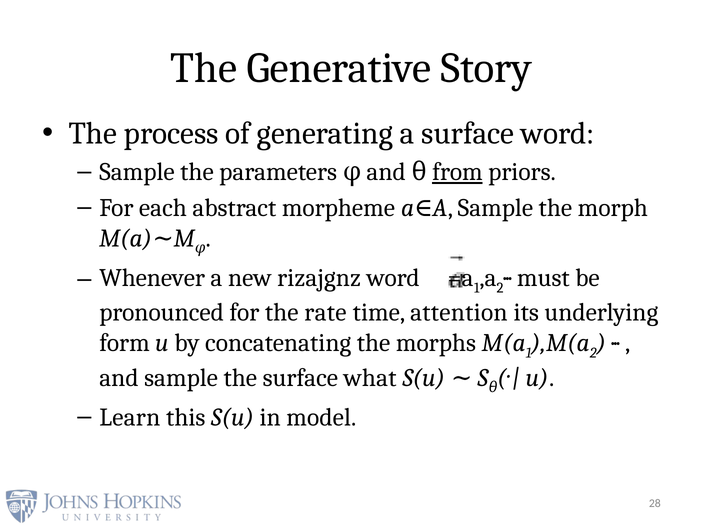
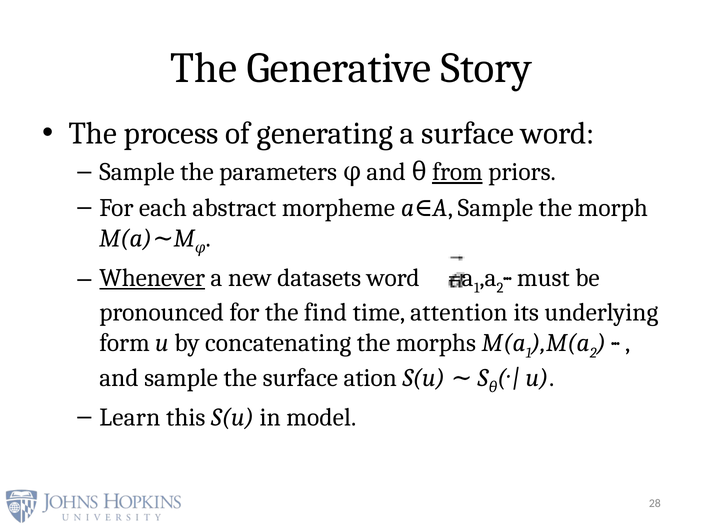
Whenever underline: none -> present (152, 278)
rizajgnz: rizajgnz -> datasets (319, 278)
rate: rate -> find (325, 313)
what: what -> ation (370, 378)
